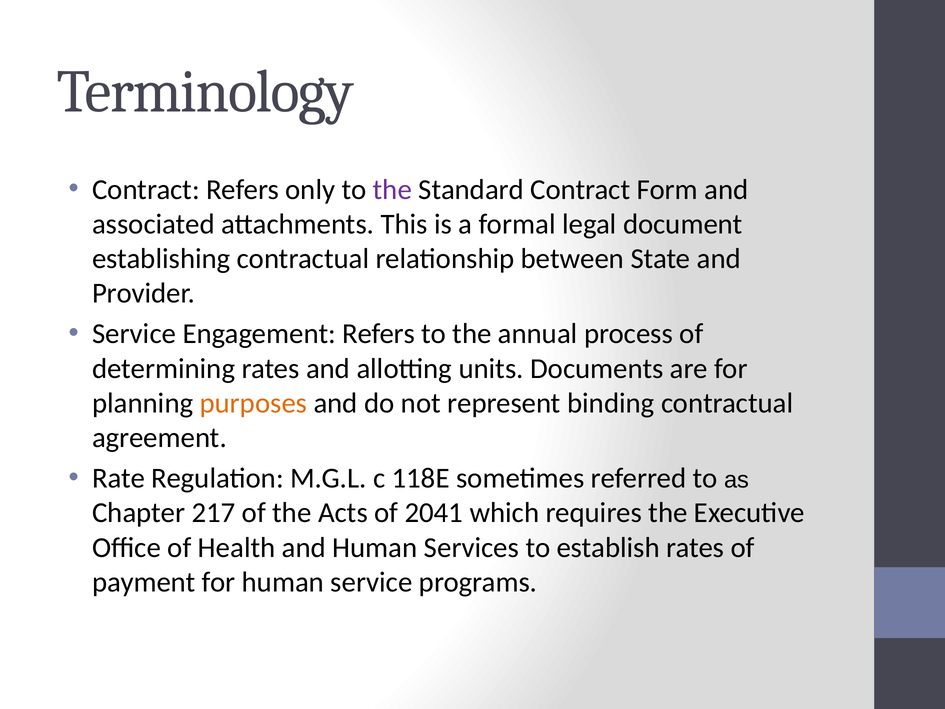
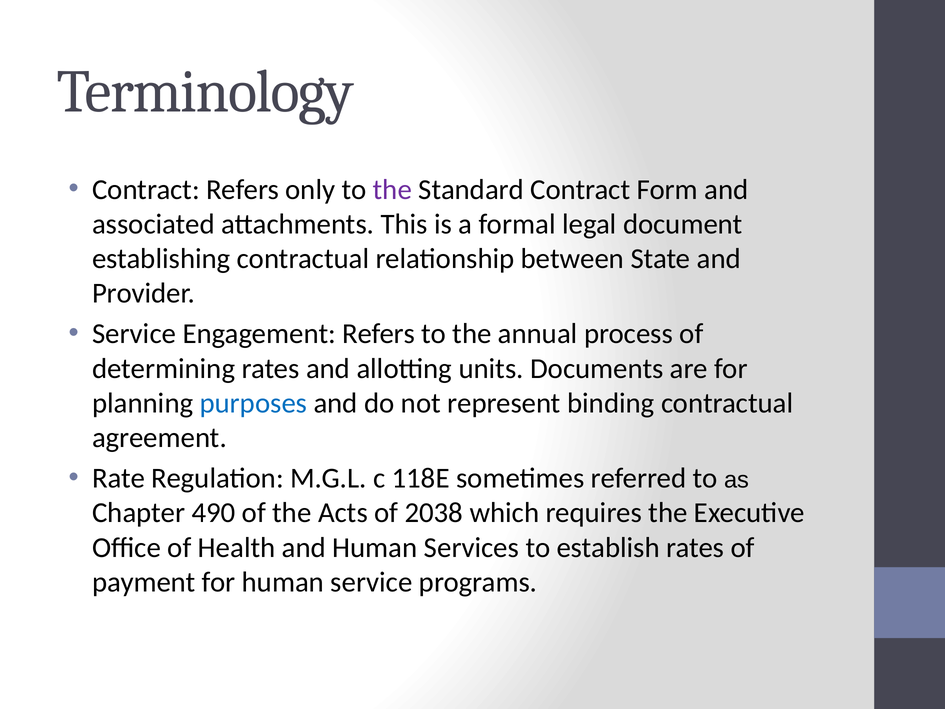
purposes colour: orange -> blue (253, 403)
217: 217 -> 490 (214, 513)
2041: 2041 -> 2038 (434, 513)
